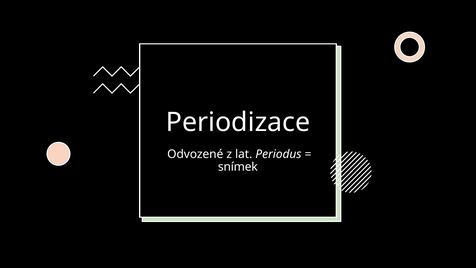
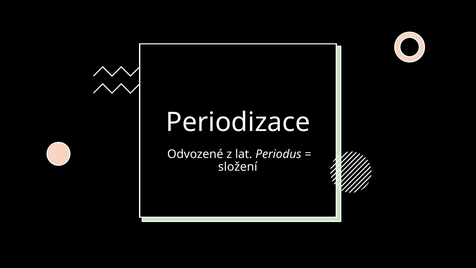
snímek: snímek -> složení (238, 167)
